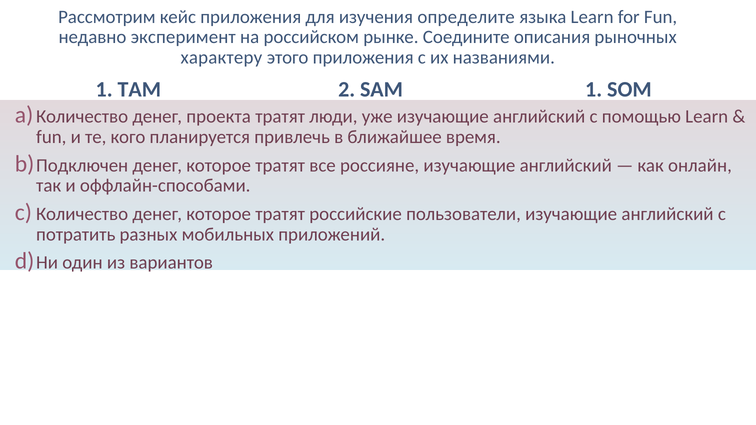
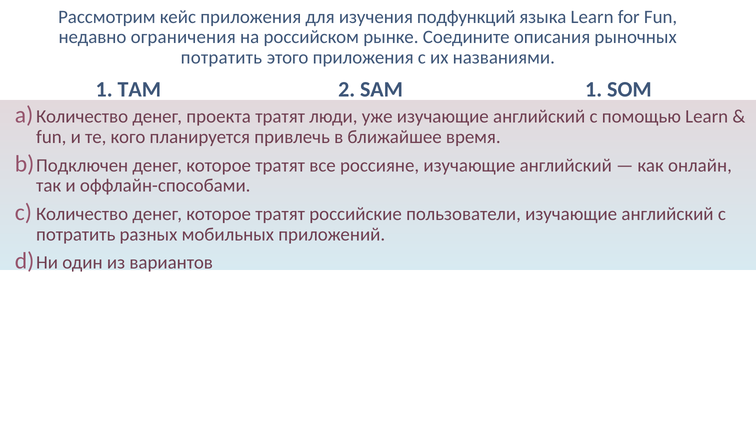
определите: определите -> подфункций (466, 17)
эксперимент: эксперимент -> ограничения (183, 37)
характеру: характеру -> потратить (221, 58)
